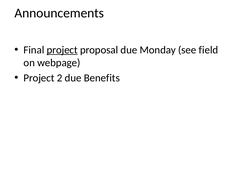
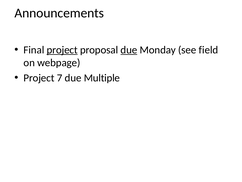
due underline: none -> present (129, 50)
2: 2 -> 7 (60, 78)
Benefits: Benefits -> Multiple (102, 78)
